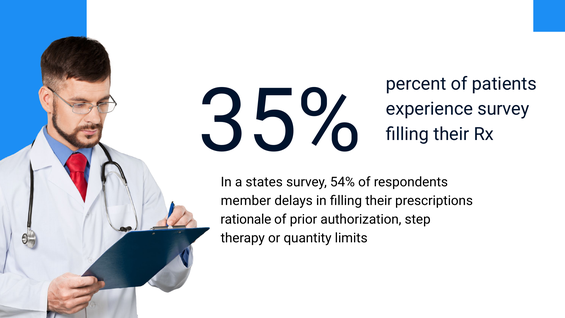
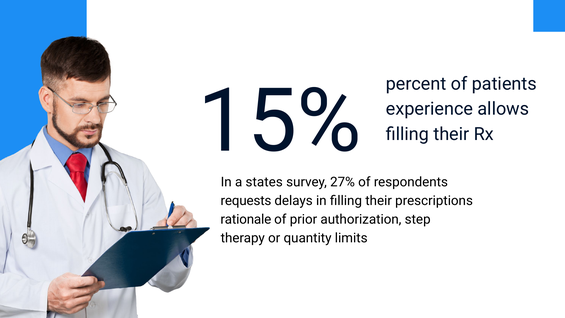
35%: 35% -> 15% (280, 121)
experience survey: survey -> allows (503, 109)
54%: 54% -> 27% (342, 182)
member: member -> requests (246, 201)
